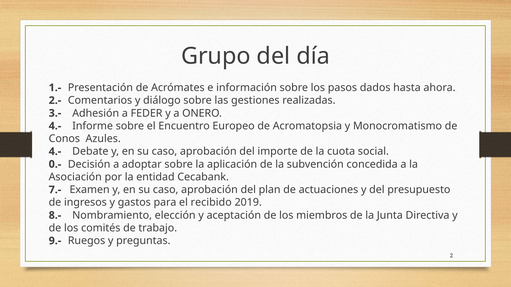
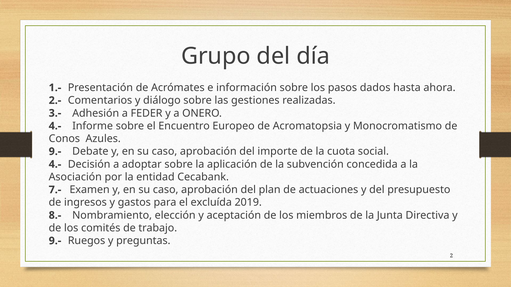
4.-: 4.- -> 9.- (55, 152)
0.-: 0.- -> 4.- (55, 164)
recibido: recibido -> excluída (211, 203)
